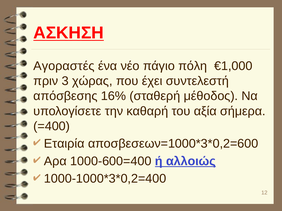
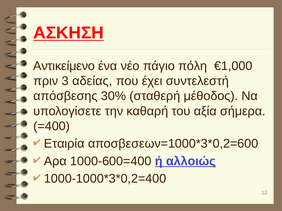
Αγοραστές: Αγοραστές -> Αντικείμενο (64, 66)
χώρας: χώρας -> αδείας (92, 81)
16%: 16% -> 30% (114, 96)
